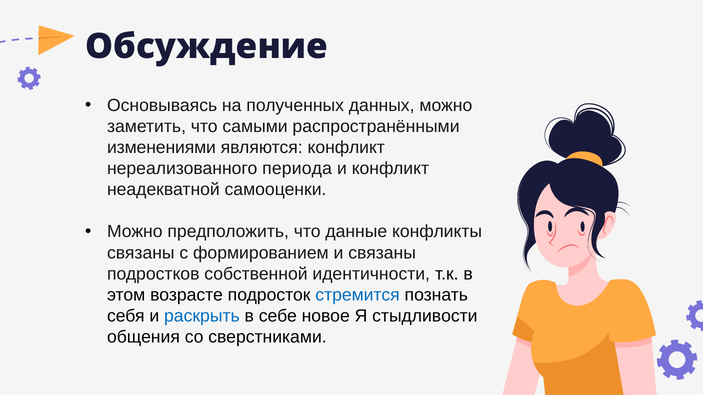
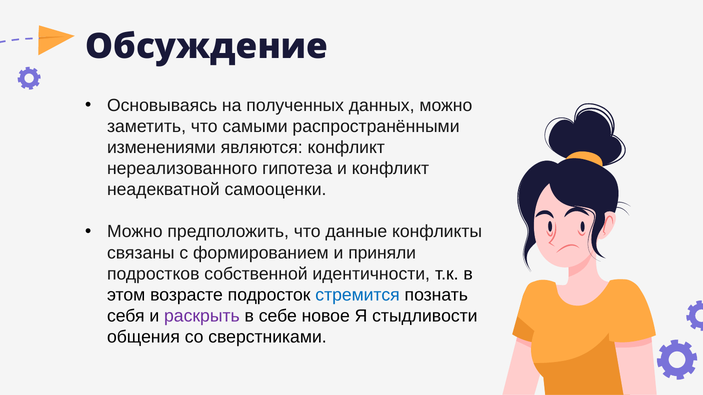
периода: периода -> гипотеза (297, 169)
и связаны: связаны -> приняли (382, 253)
раскрыть colour: blue -> purple (202, 316)
